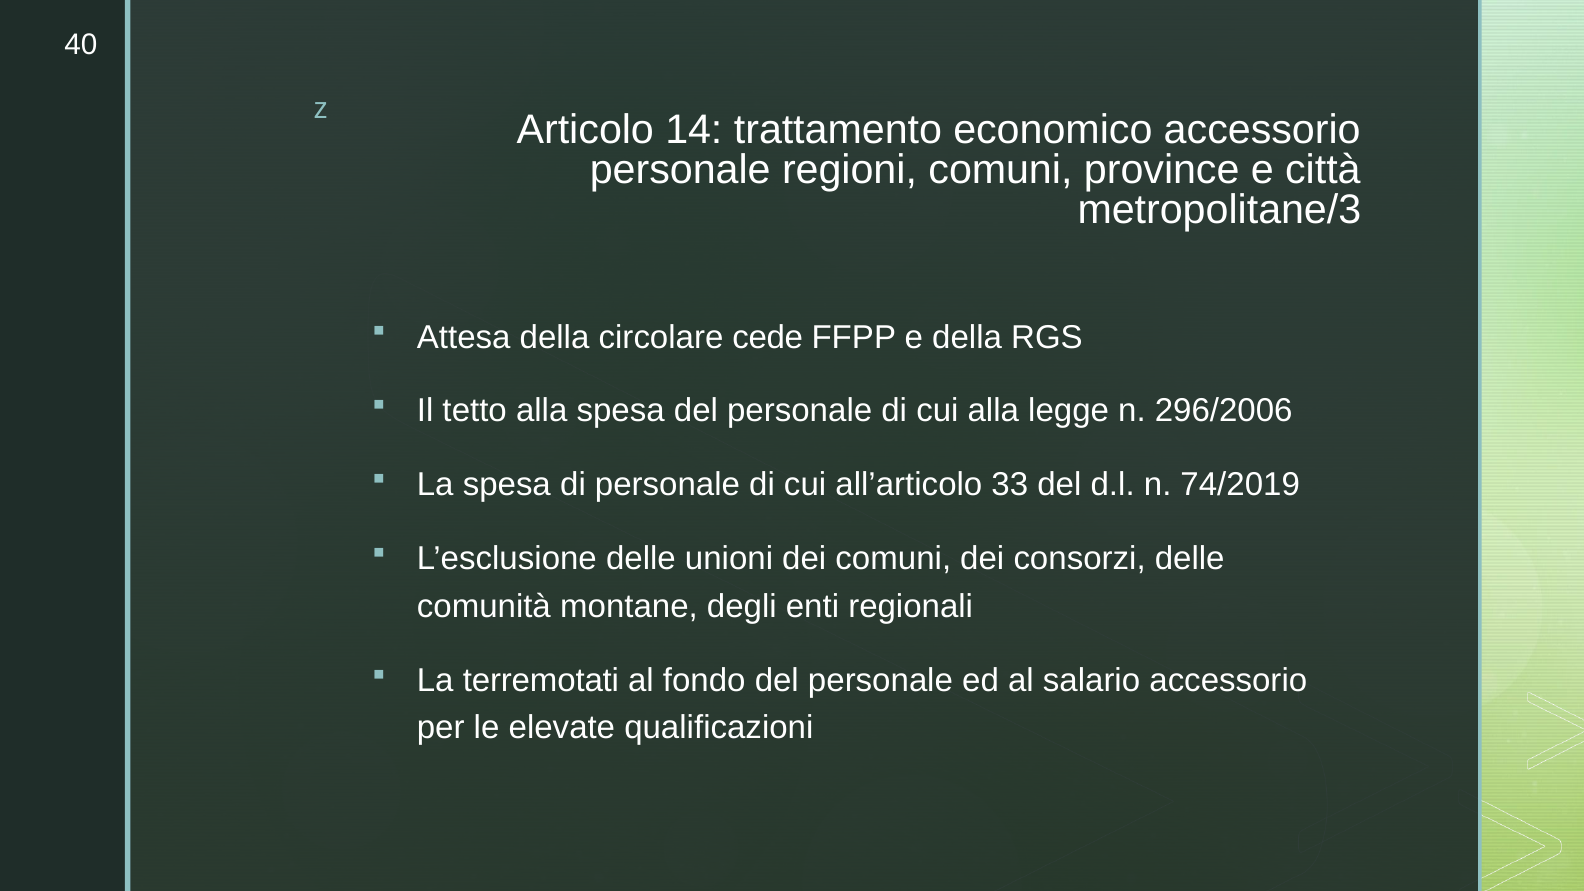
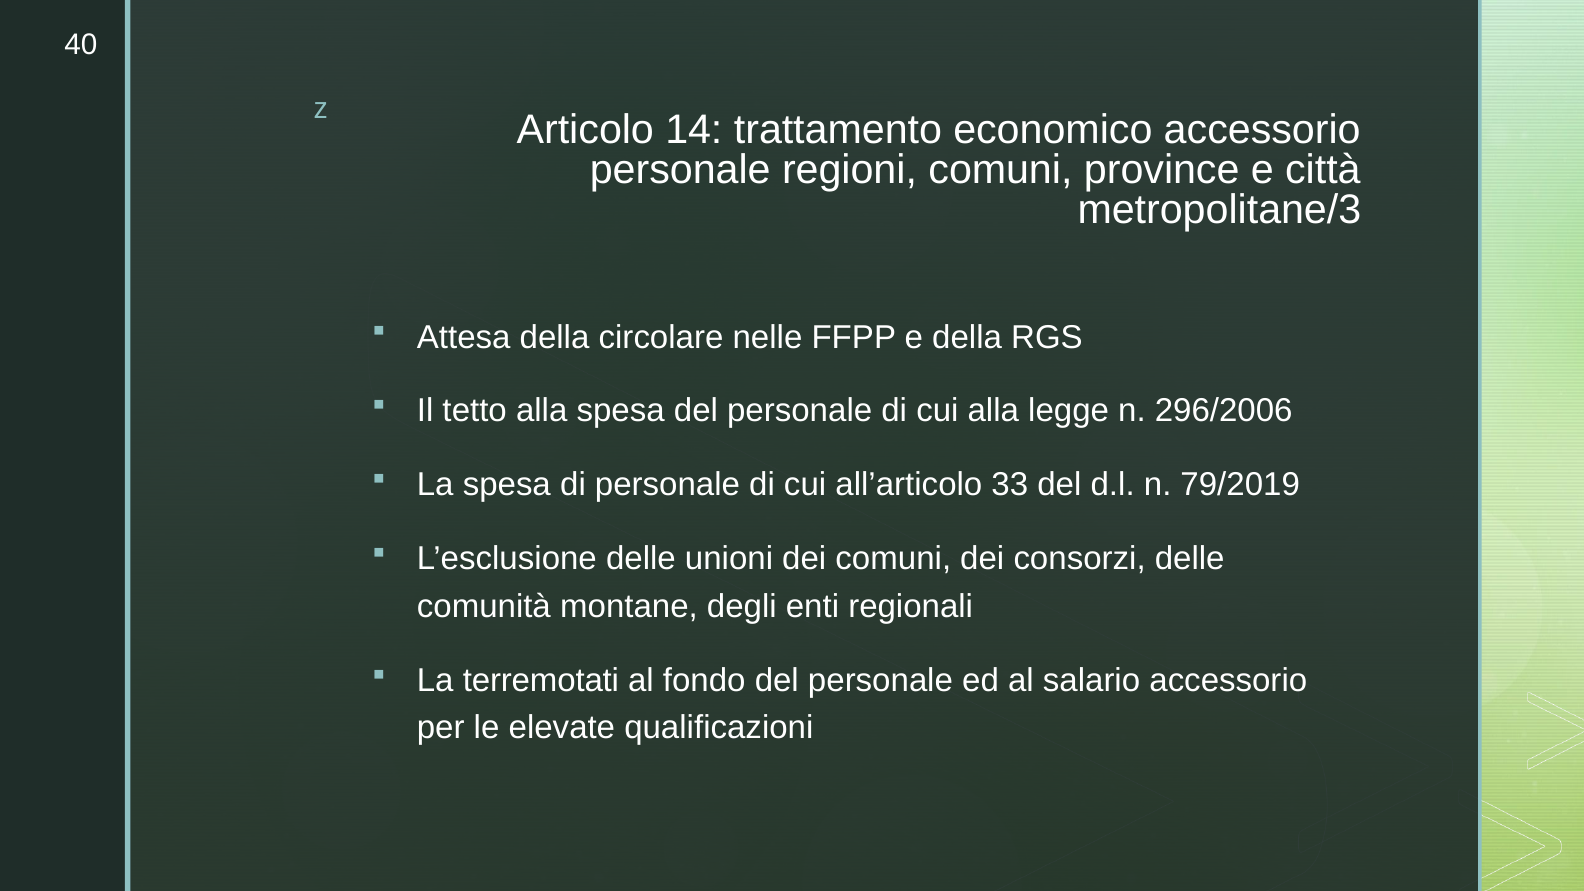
cede: cede -> nelle (767, 337)
74/2019: 74/2019 -> 79/2019 (1240, 485)
